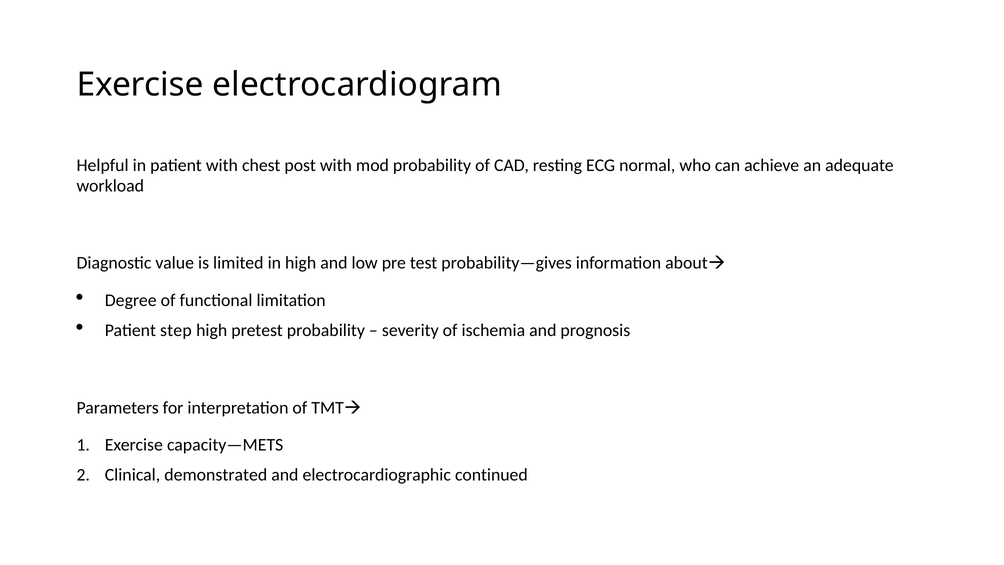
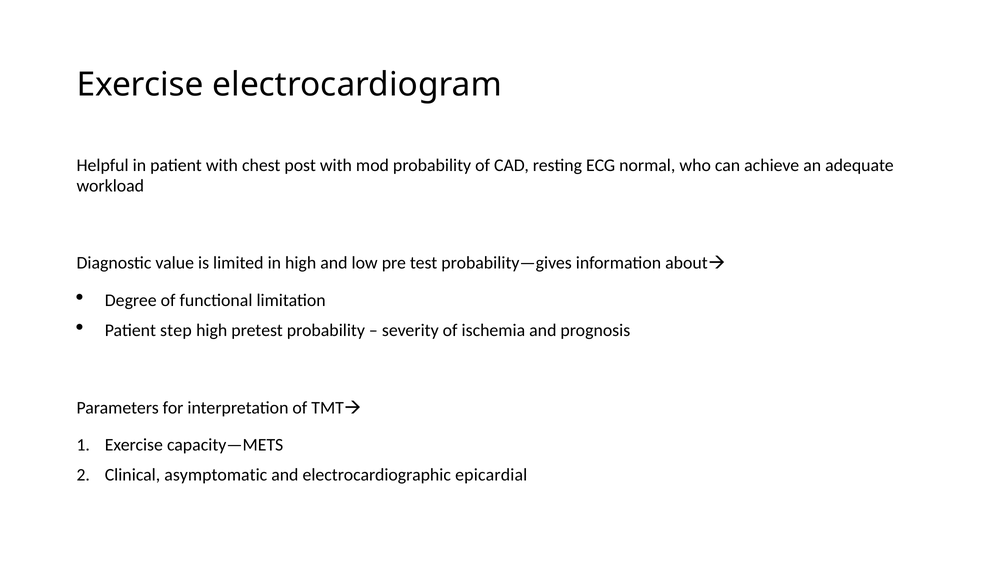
demonstrated: demonstrated -> asymptomatic (216, 475)
continued: continued -> epicardial (491, 475)
